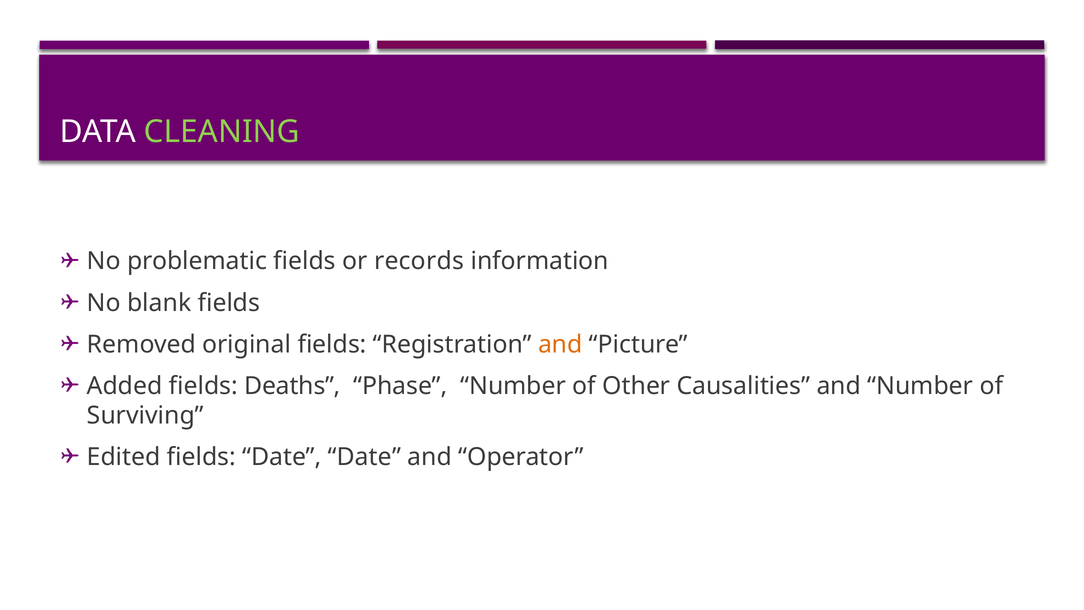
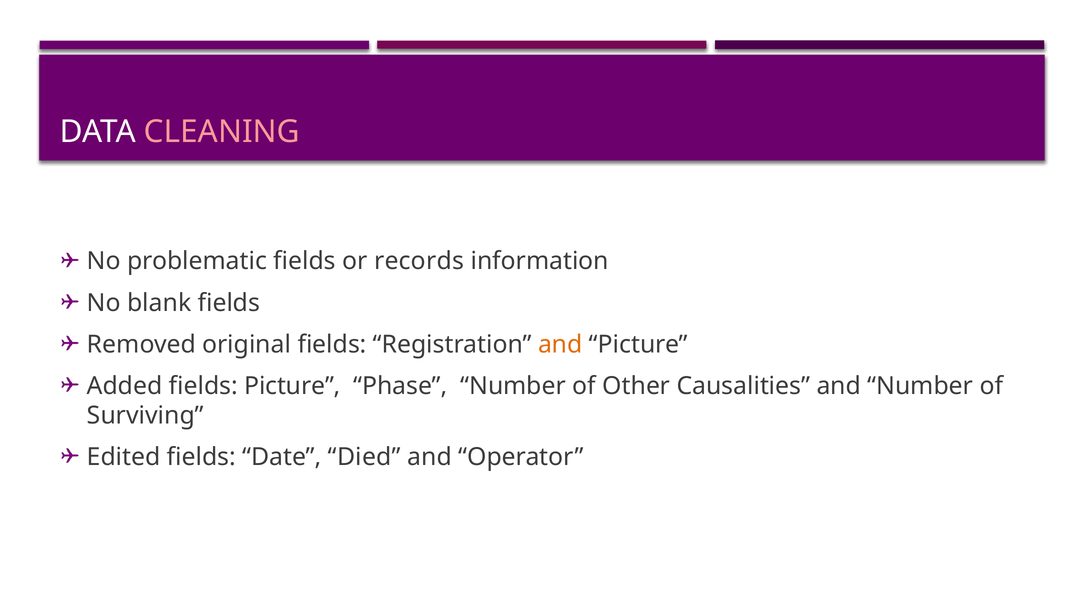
CLEANING colour: light green -> pink (222, 132)
fields Deaths: Deaths -> Picture (292, 386)
Date Date: Date -> Died (364, 457)
